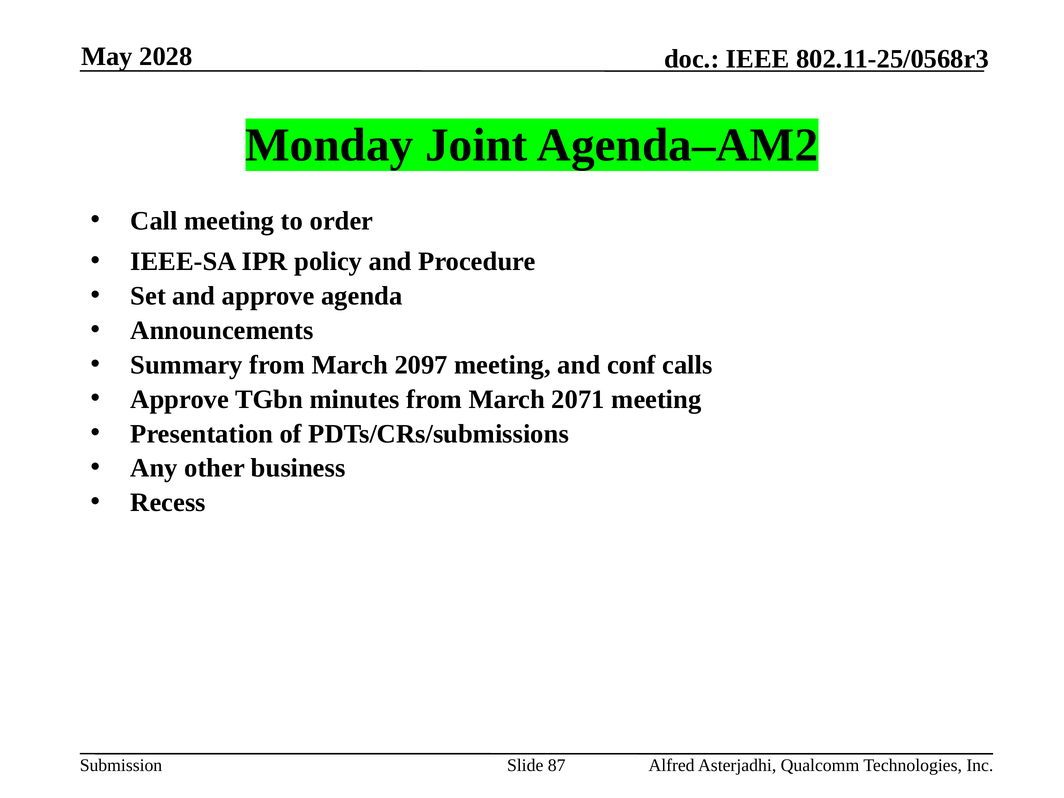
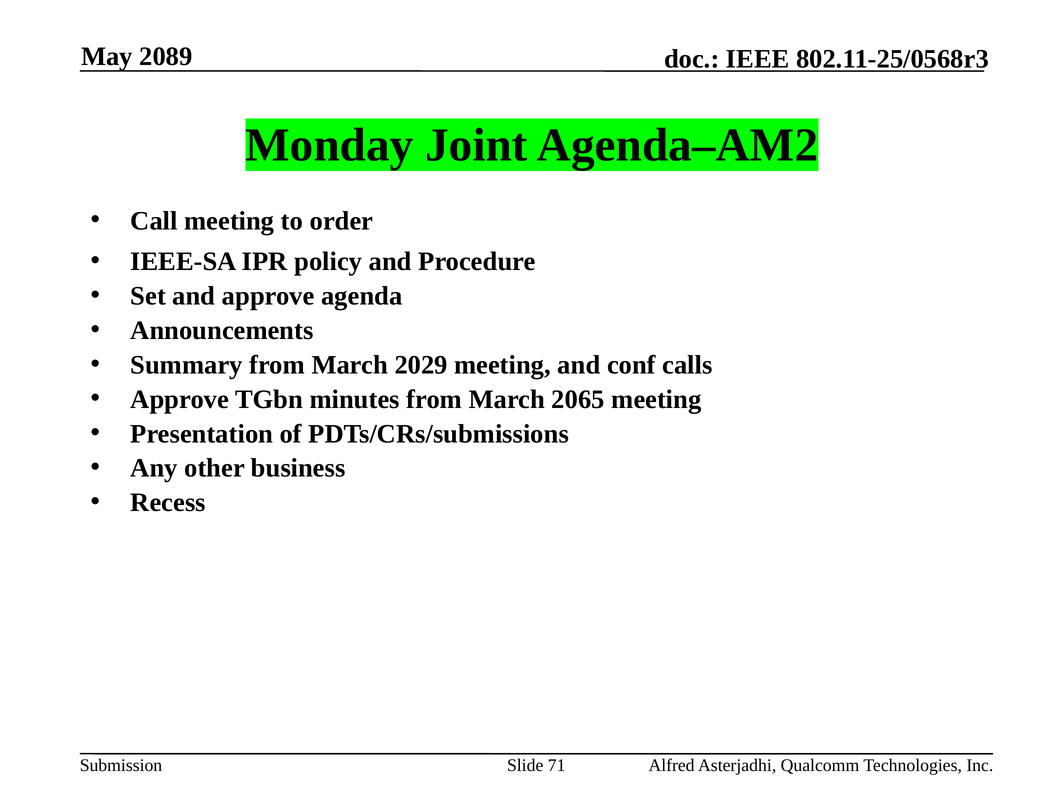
2028: 2028 -> 2089 (166, 56)
2097: 2097 -> 2029 (421, 365)
2071: 2071 -> 2065 (578, 399)
87: 87 -> 71 (557, 765)
